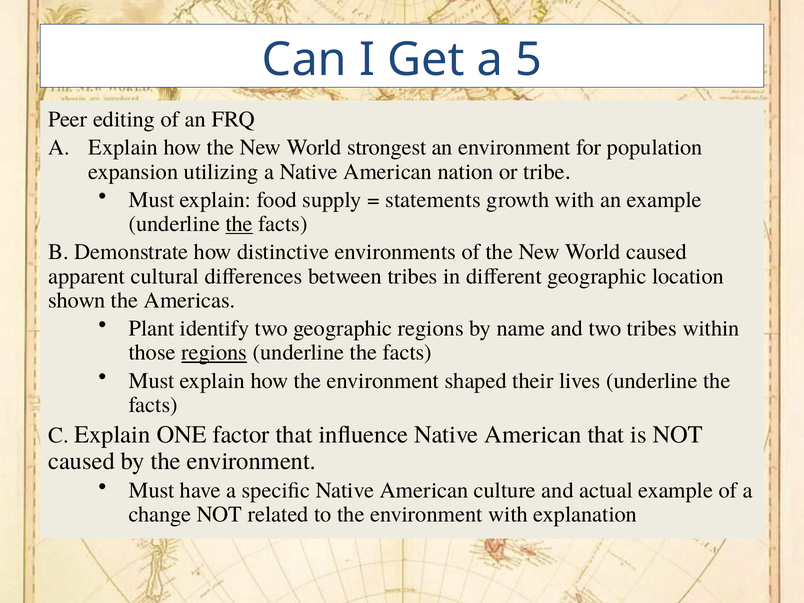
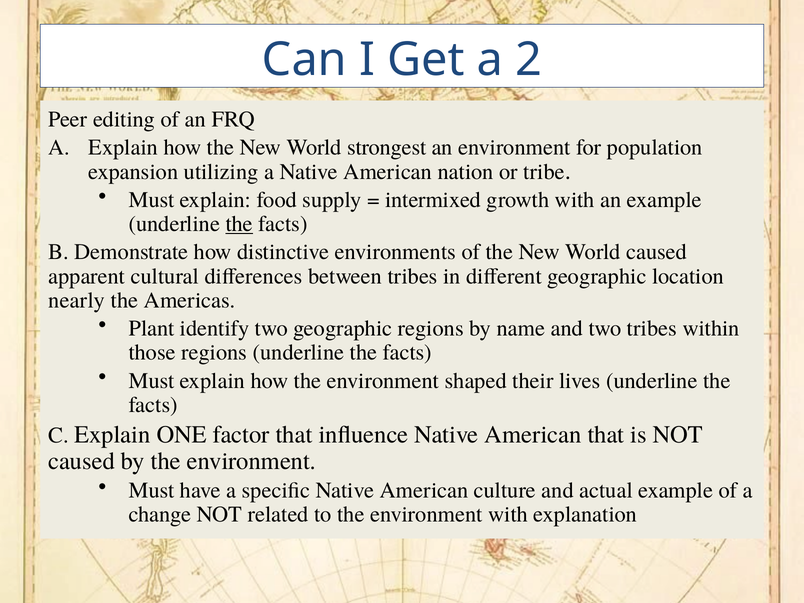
5: 5 -> 2 (529, 60)
statements: statements -> intermixed (433, 200)
shown: shown -> nearly (77, 300)
regions underline: present -> none (214, 353)
